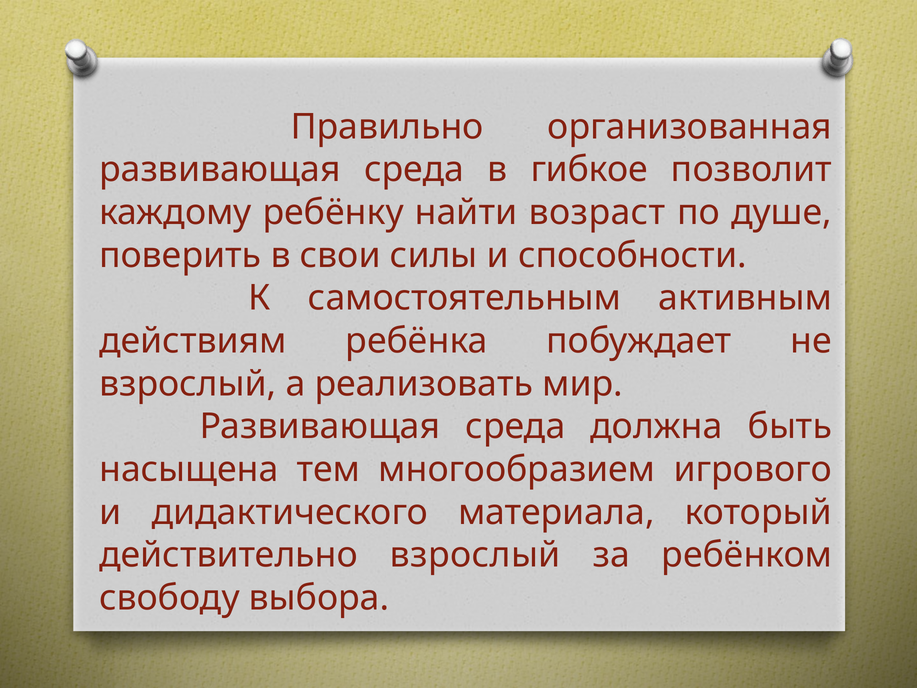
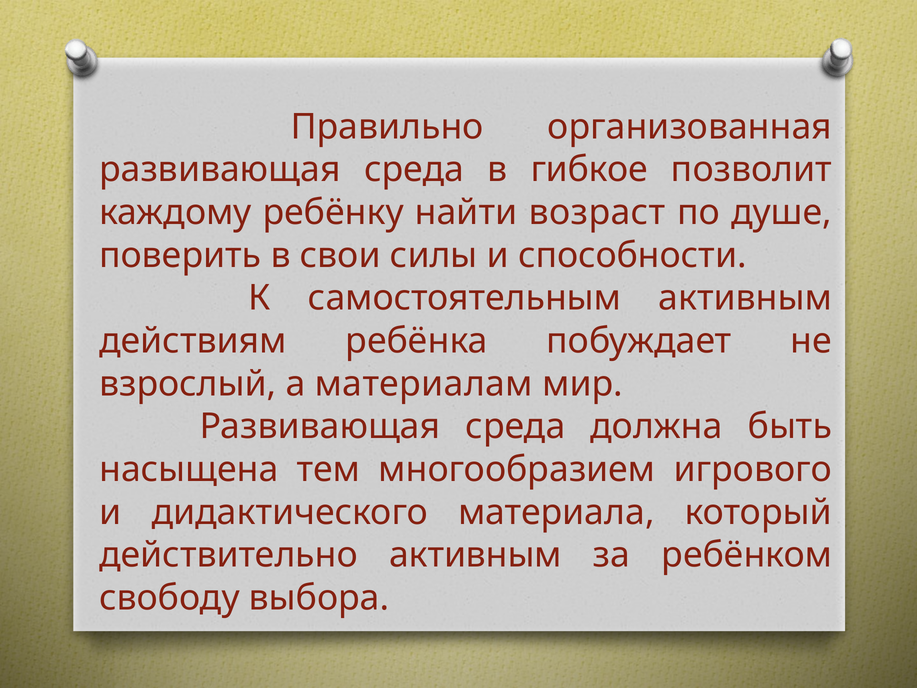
реализовать: реализовать -> материалам (424, 384)
действительно взрослый: взрослый -> активным (476, 555)
